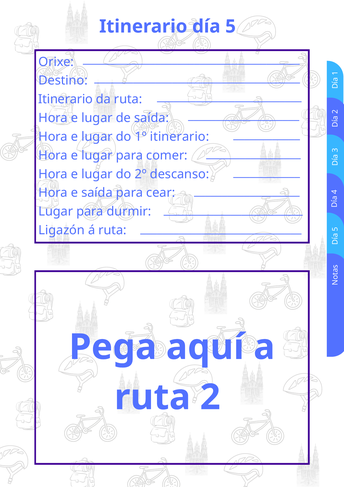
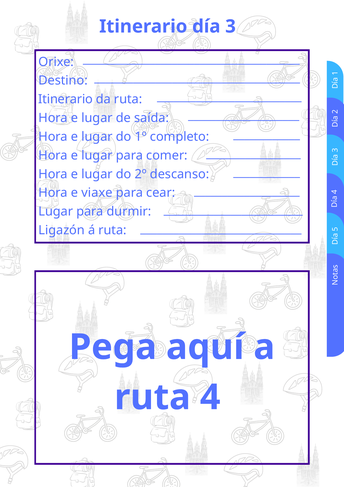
día 5: 5 -> 3 (231, 26)
1º itinerario: itinerario -> completo (180, 137)
e saída: saída -> viaxe (97, 193)
ruta 2: 2 -> 4 (210, 397)
